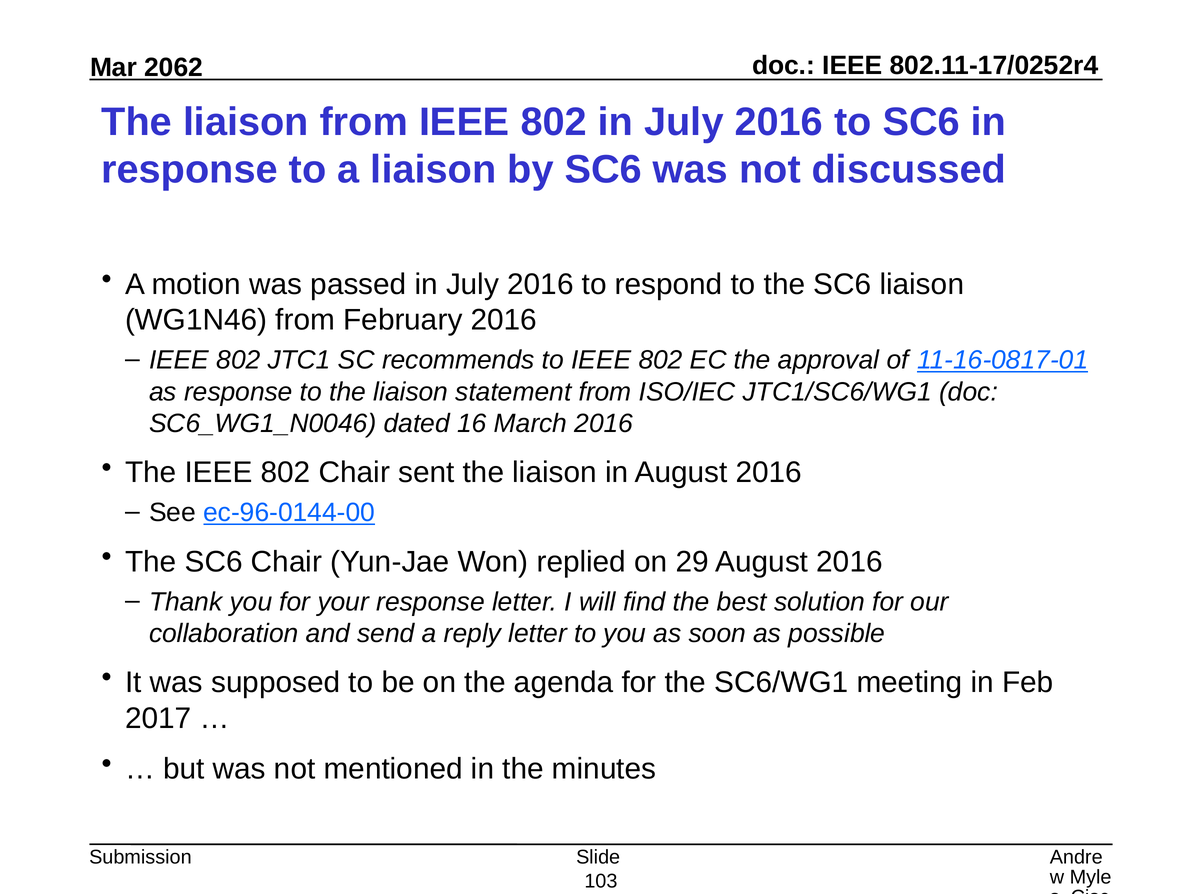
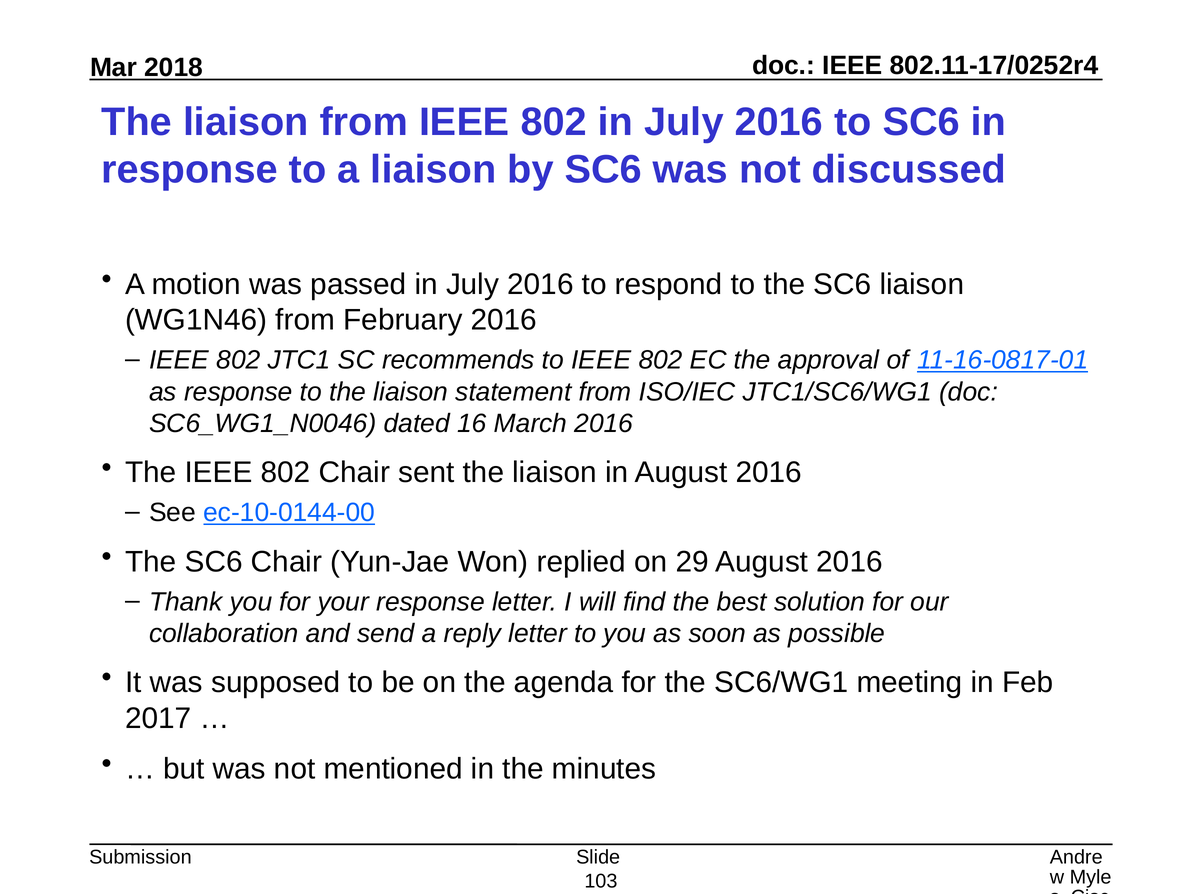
2062: 2062 -> 2018 (174, 68)
ec-96-0144-00: ec-96-0144-00 -> ec-10-0144-00 (289, 513)
